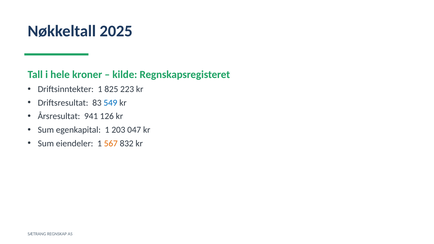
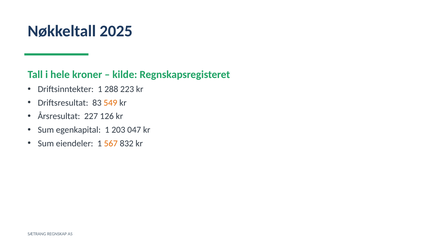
825: 825 -> 288 (111, 89)
549 colour: blue -> orange (110, 103)
941: 941 -> 227 (91, 116)
